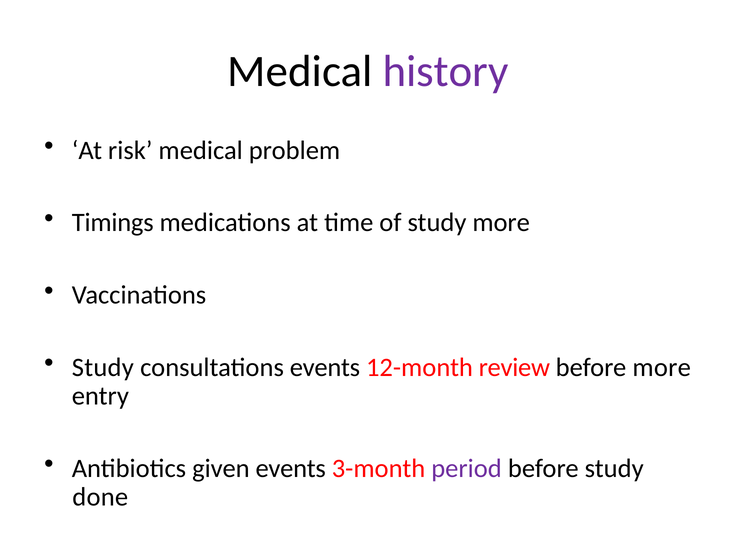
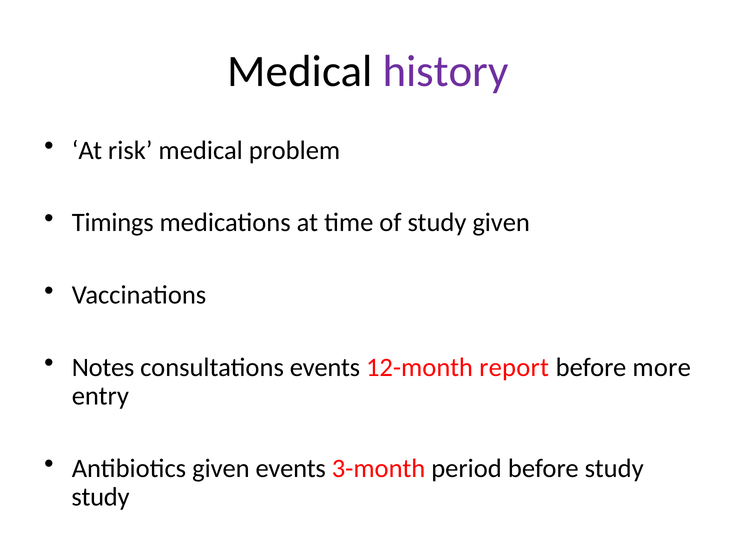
study more: more -> given (501, 223)
Study: Study -> Notes (103, 367)
review: review -> report (514, 367)
period colour: purple -> black (467, 468)
done: done -> study (101, 497)
